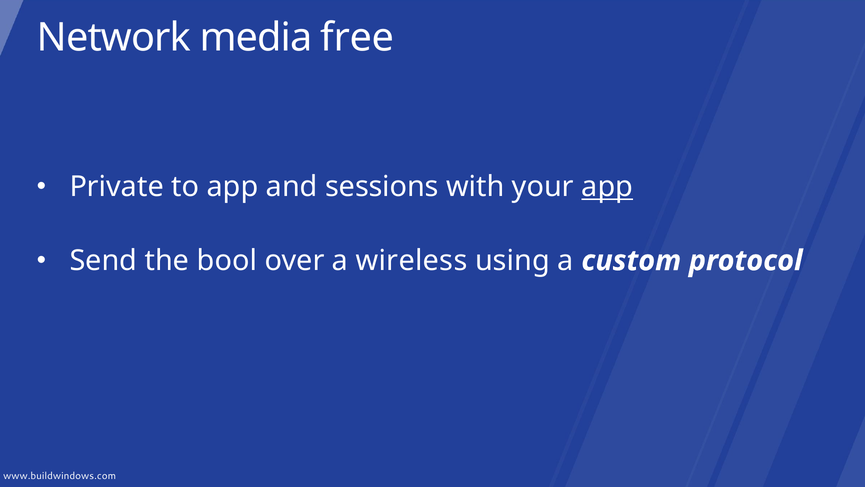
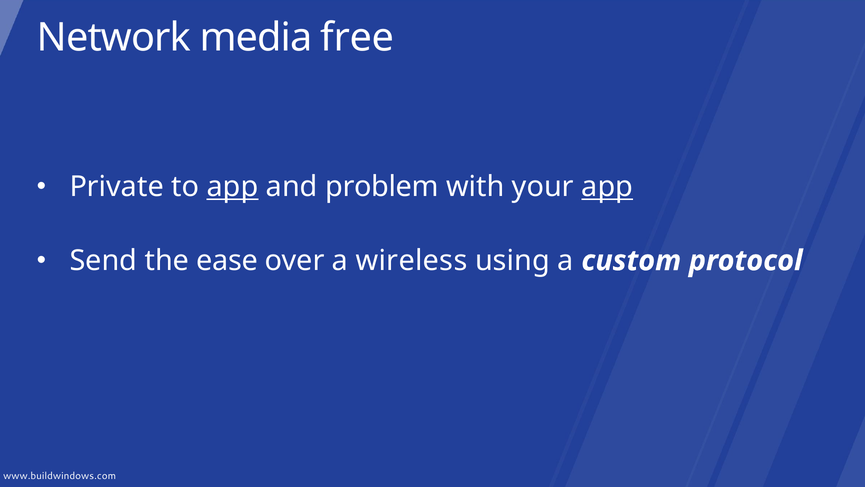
app underline: none -> present (233, 187)
sessions: sessions -> problem (382, 187)
bool: bool -> ease (227, 261)
